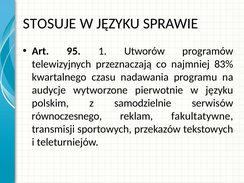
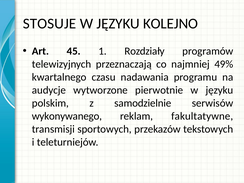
SPRAWIE: SPRAWIE -> KOLEJNO (171, 23)
95: 95 -> 45 (74, 51)
Utworów: Utworów -> Rozdziały (145, 51)
83%: 83% -> 49% (224, 64)
równoczesnego: równoczesnego -> wykonywanego (67, 116)
